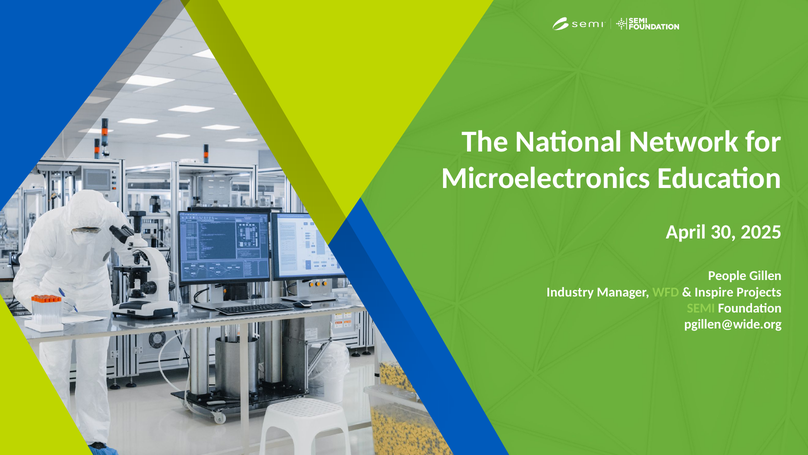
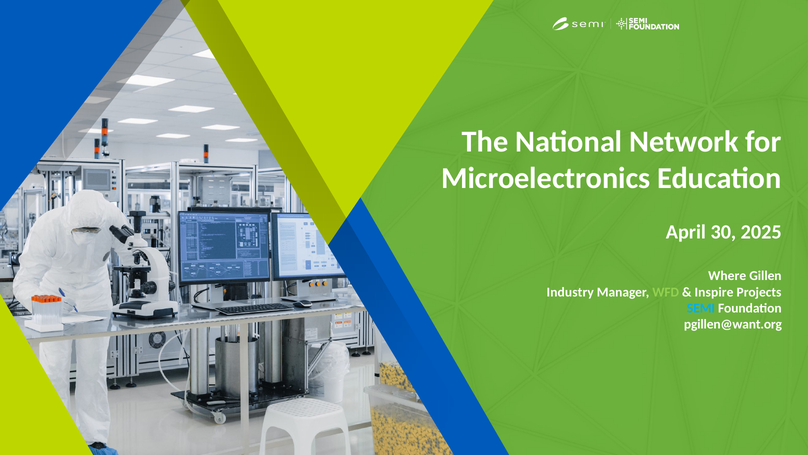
People: People -> Where (727, 276)
SEMI colour: light green -> light blue (701, 308)
pgillen@wide.org: pgillen@wide.org -> pgillen@want.org (733, 324)
